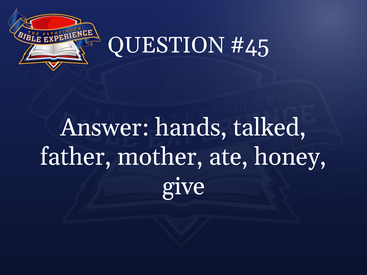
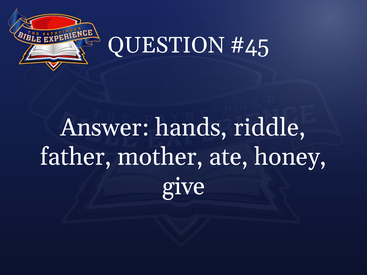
talked: talked -> riddle (270, 128)
